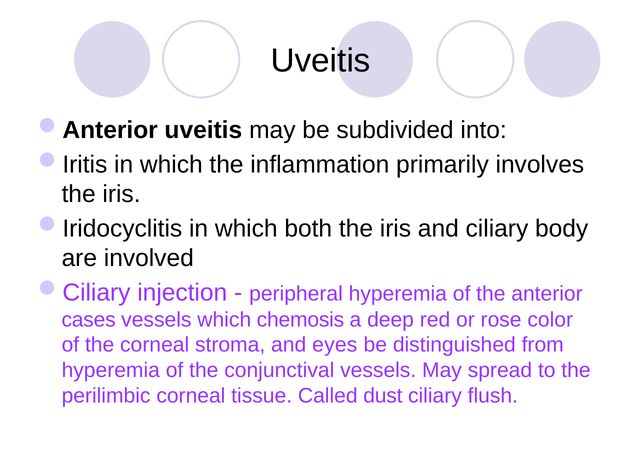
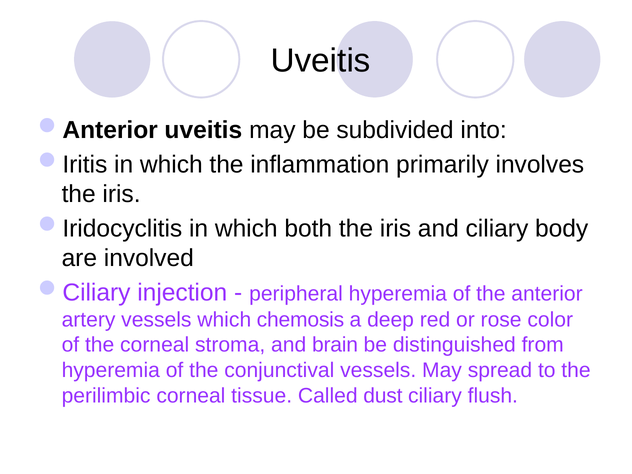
cases: cases -> artery (89, 320)
eyes: eyes -> brain (335, 345)
